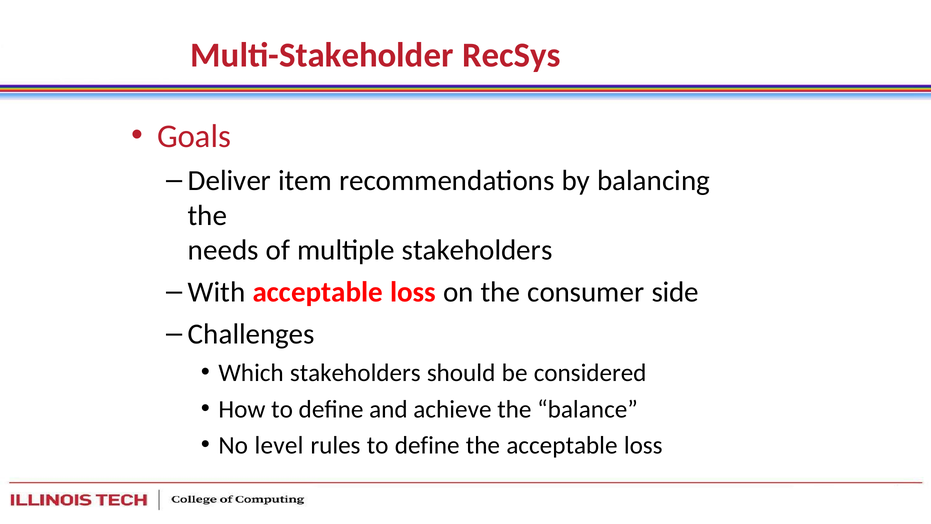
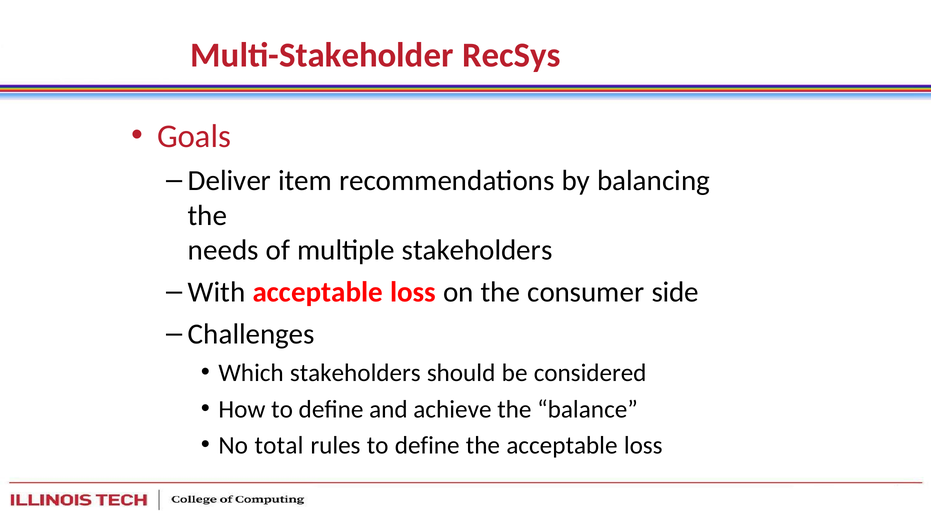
level: level -> total (279, 445)
